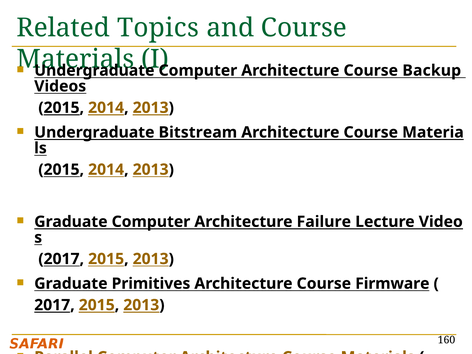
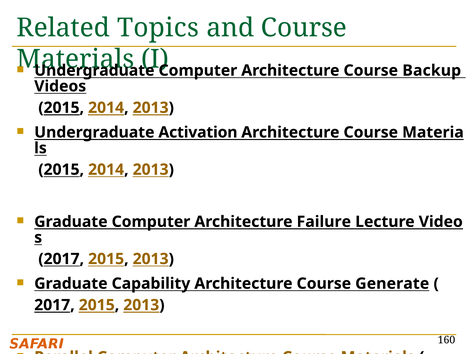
Bitstream: Bitstream -> Activation (198, 132)
Primitives: Primitives -> Capability (151, 284)
Firmware: Firmware -> Generate (392, 284)
